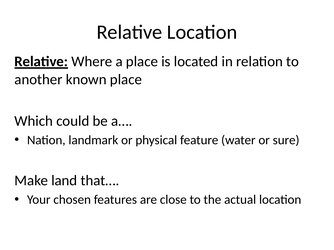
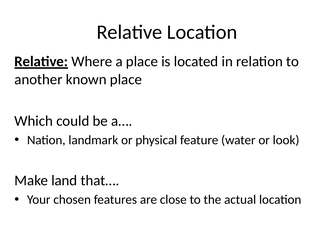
sure: sure -> look (286, 140)
